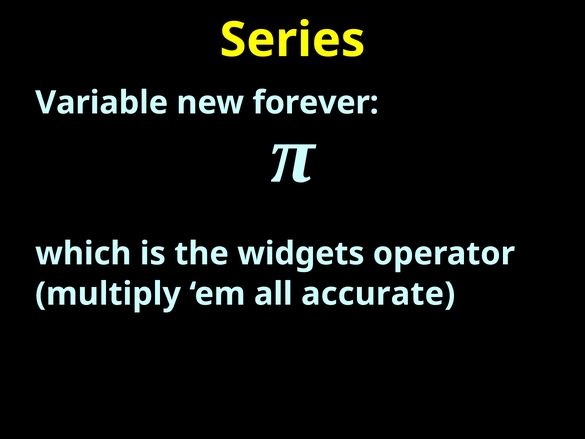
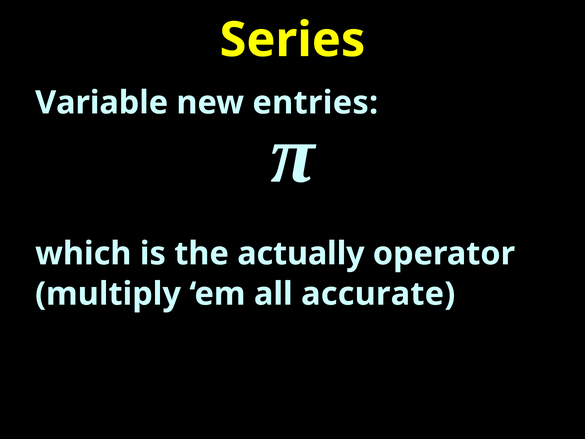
forever: forever -> entries (315, 103)
widgets: widgets -> actually (301, 253)
